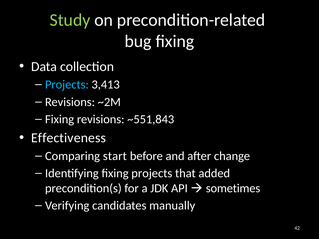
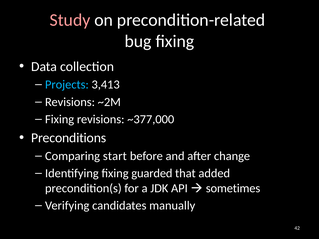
Study colour: light green -> pink (70, 20)
~551,843: ~551,843 -> ~377,000 (151, 119)
Effectiveness: Effectiveness -> Preconditions (69, 138)
fixing projects: projects -> guarded (152, 174)
